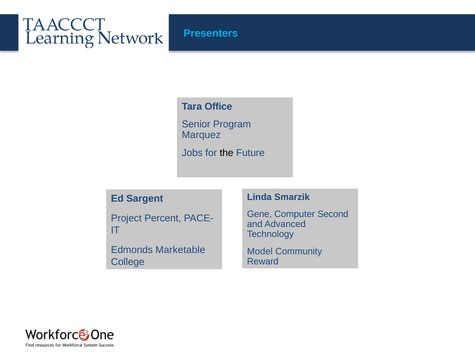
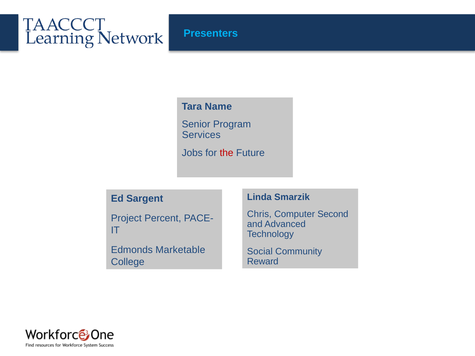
Office: Office -> Name (218, 107)
Marquez: Marquez -> Services (201, 135)
the colour: black -> red (227, 153)
Gene: Gene -> Chris (259, 214)
Model: Model -> Social (260, 251)
